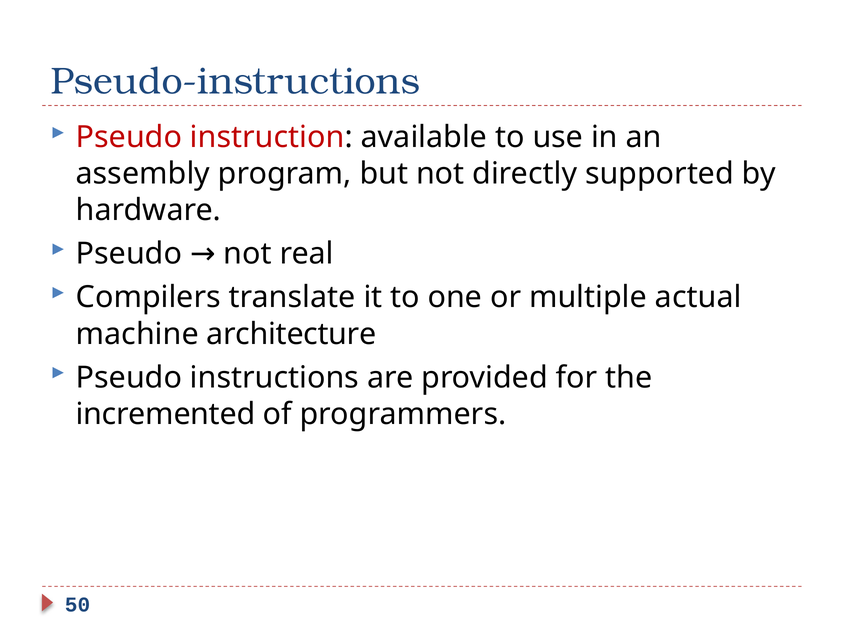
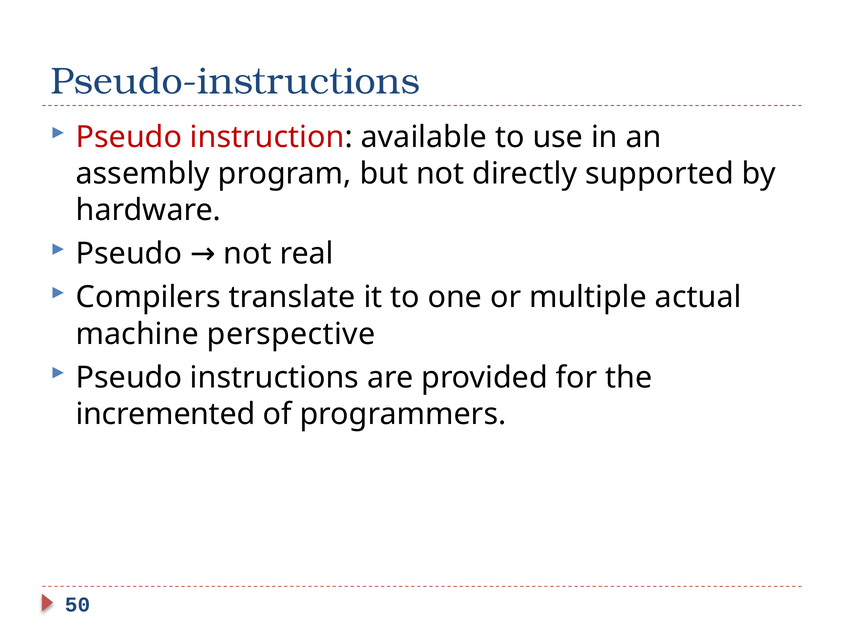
architecture: architecture -> perspective (291, 334)
